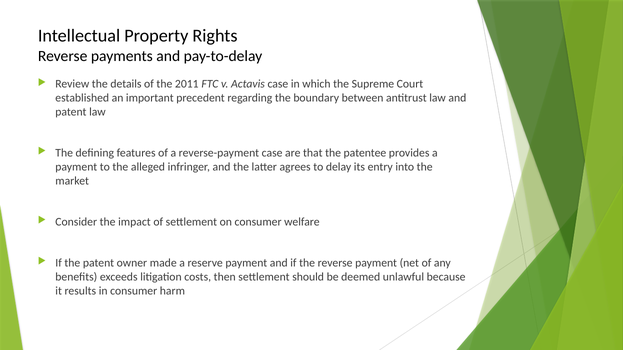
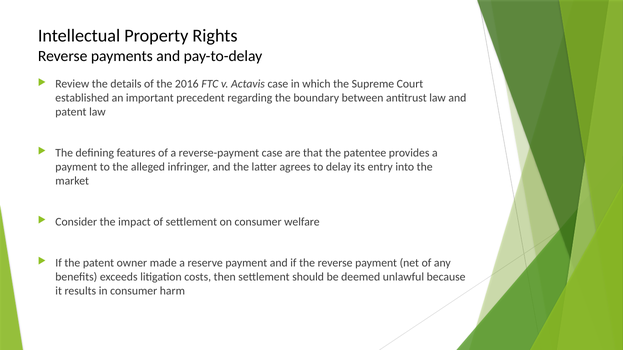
2011: 2011 -> 2016 (187, 84)
